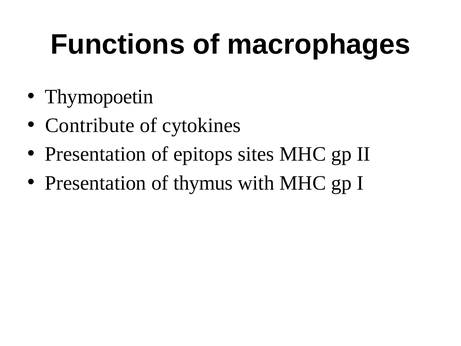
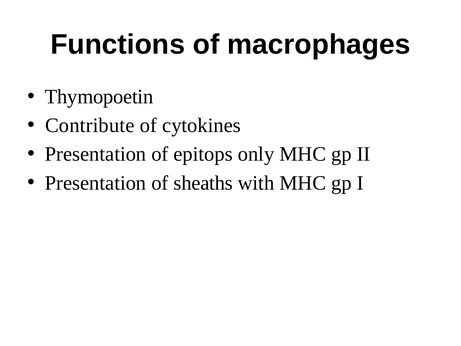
sites: sites -> only (256, 154)
thymus: thymus -> sheaths (203, 183)
